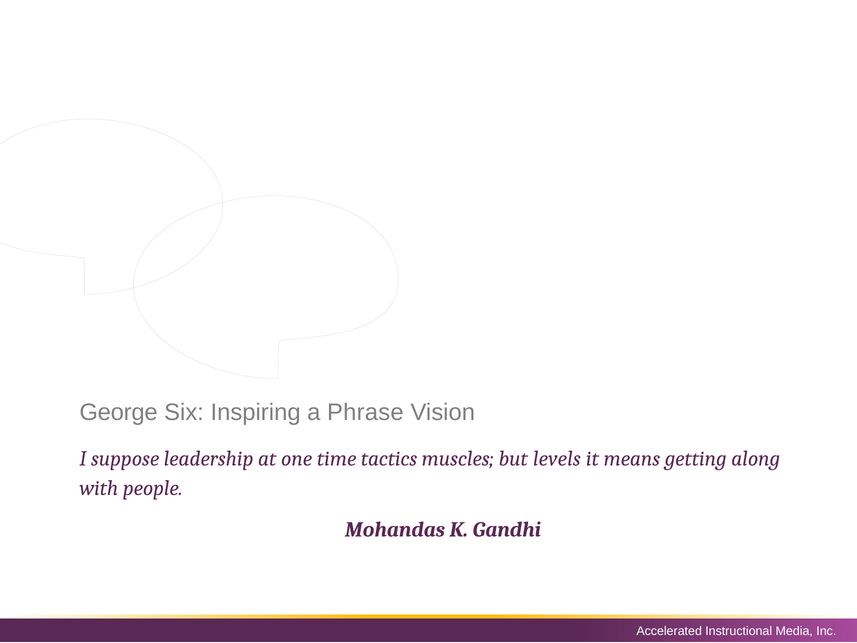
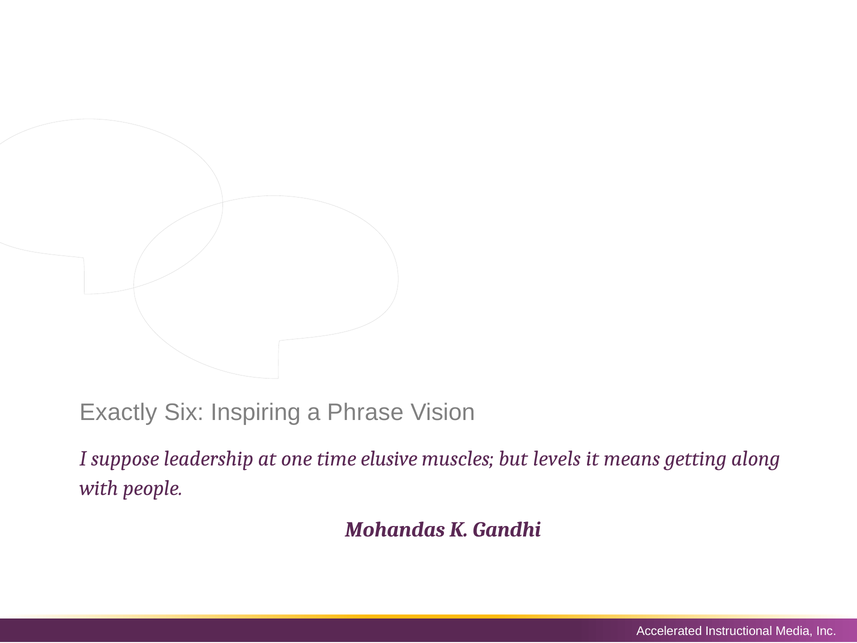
George: George -> Exactly (118, 412)
tactics: tactics -> elusive (389, 459)
